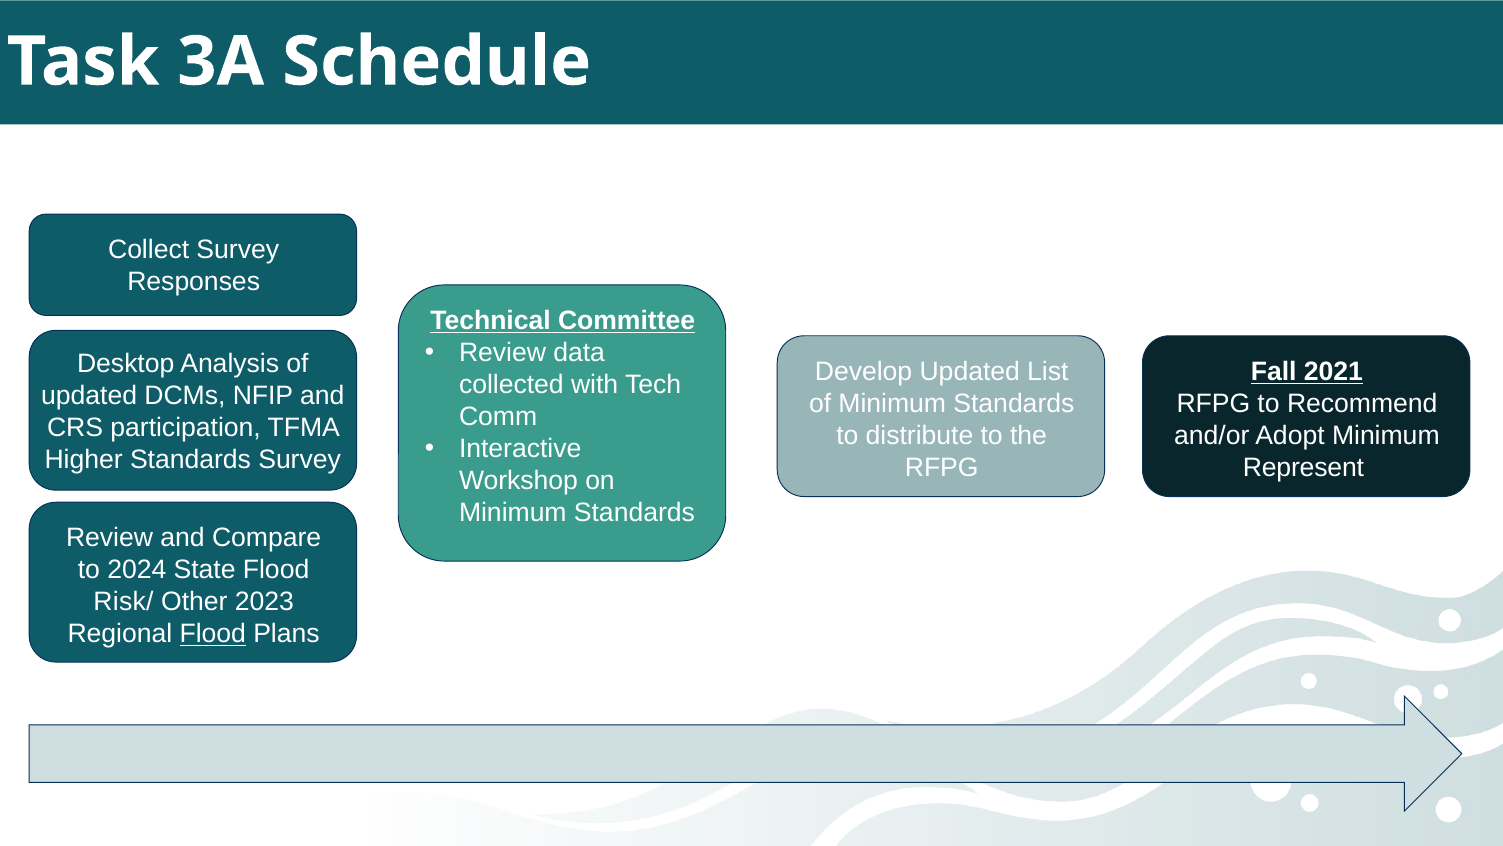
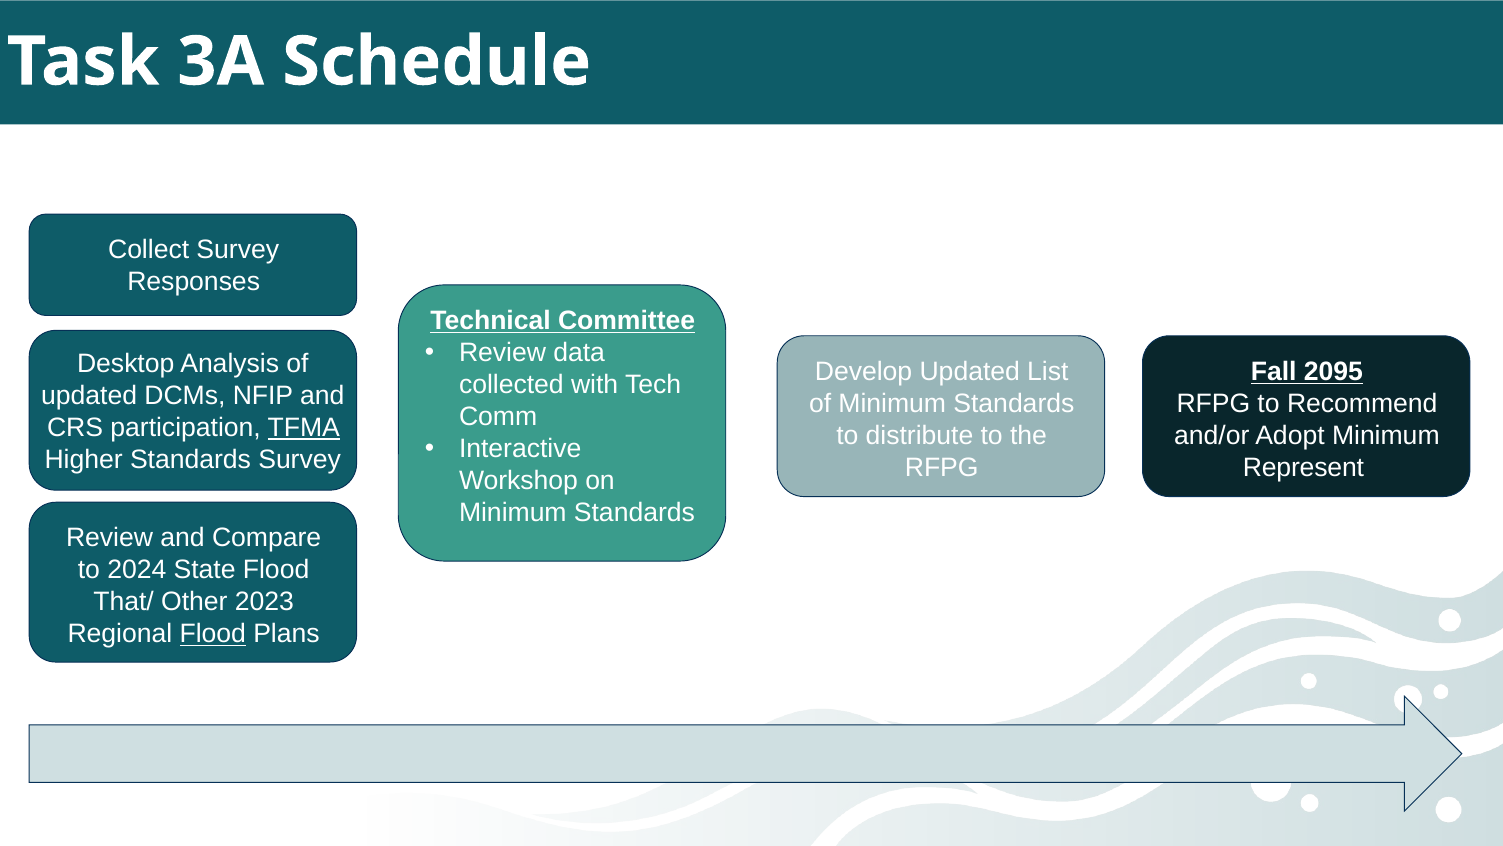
2021: 2021 -> 2095 (1333, 372)
TFMA underline: none -> present (304, 427)
Risk/: Risk/ -> That/ (124, 602)
